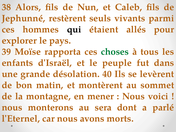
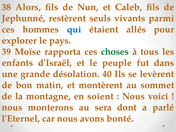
qui colour: black -> blue (74, 29)
mener: mener -> soient (100, 96)
morts: morts -> bonté (120, 119)
